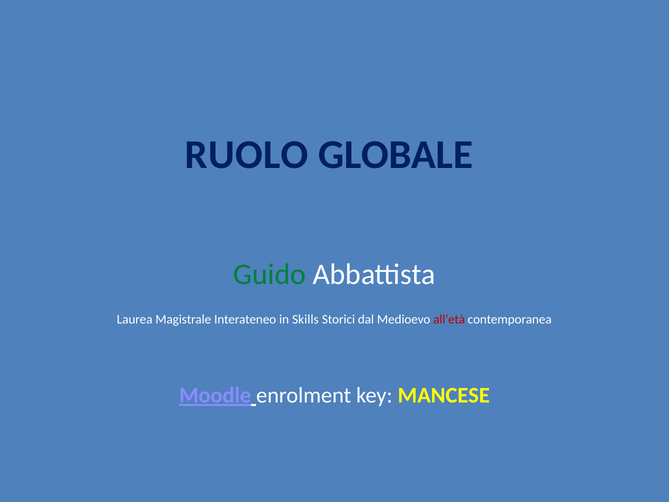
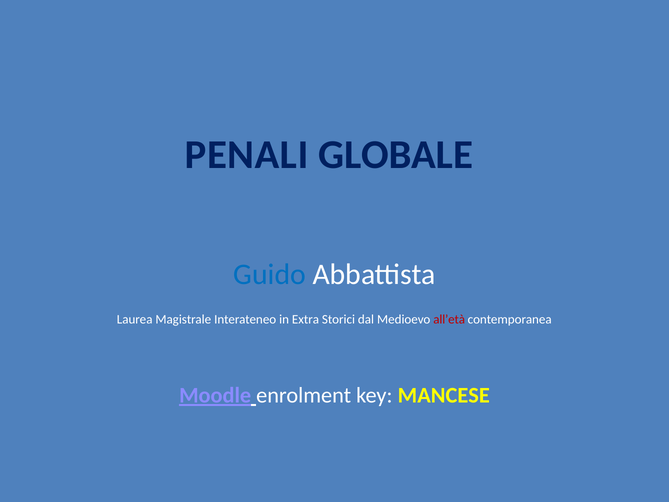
RUOLO: RUOLO -> PENALI (247, 155)
Guido colour: green -> blue (270, 274)
Skills: Skills -> Extra (305, 320)
